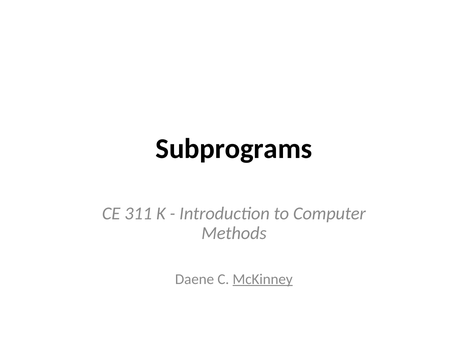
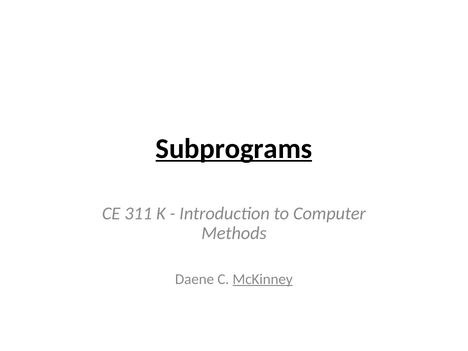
Subprograms underline: none -> present (234, 149)
